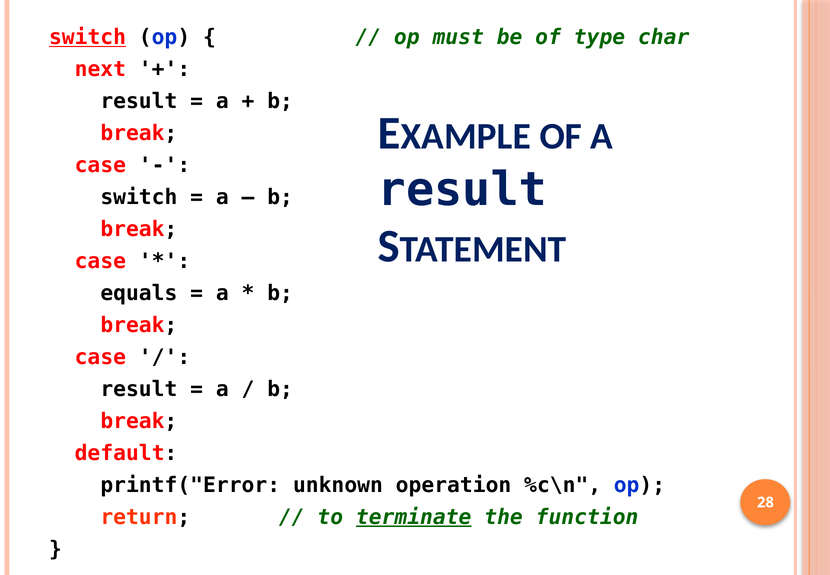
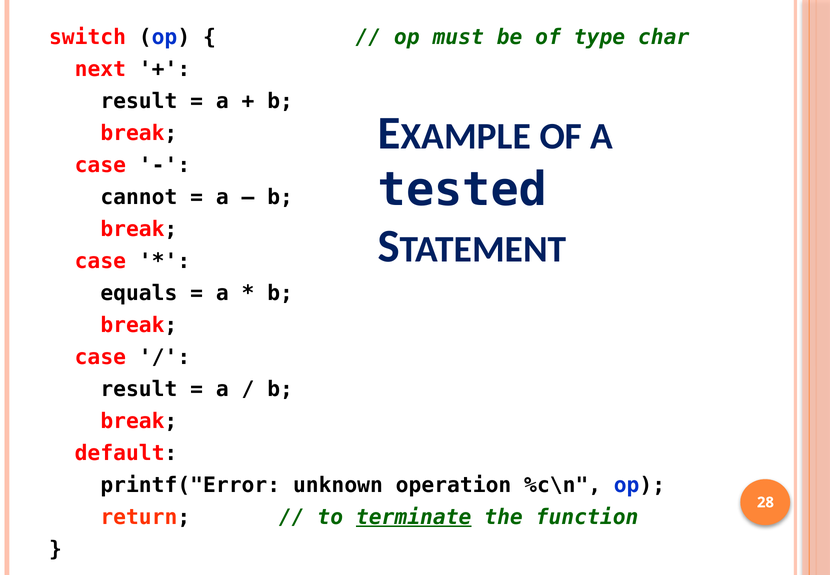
switch underline: present -> none (88, 37)
result: result -> tested (462, 190)
switch: switch -> cannot (139, 197)
